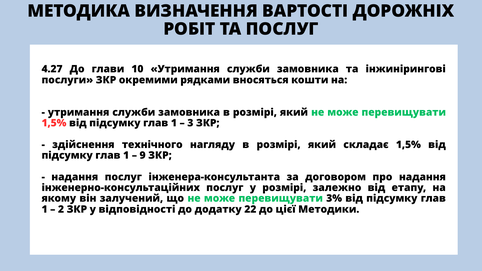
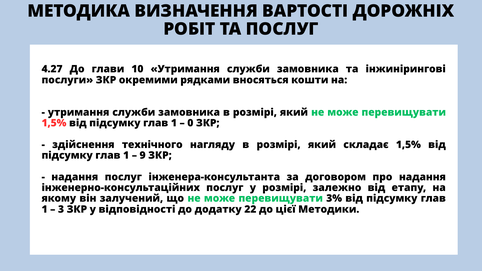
3: 3 -> 0 (190, 123)
2: 2 -> 3 (61, 209)
